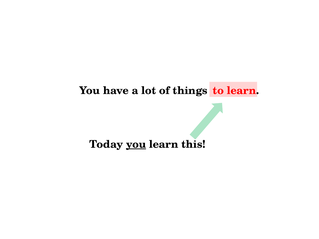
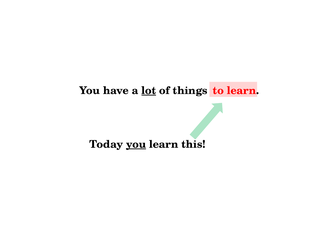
lot underline: none -> present (149, 91)
